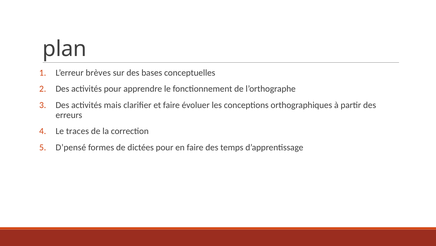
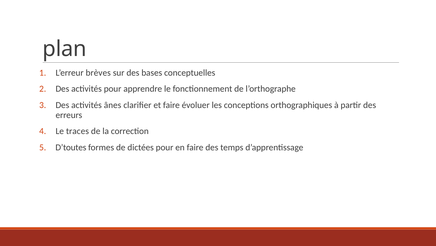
mais: mais -> ânes (113, 105)
D’pensé: D’pensé -> D’toutes (71, 147)
